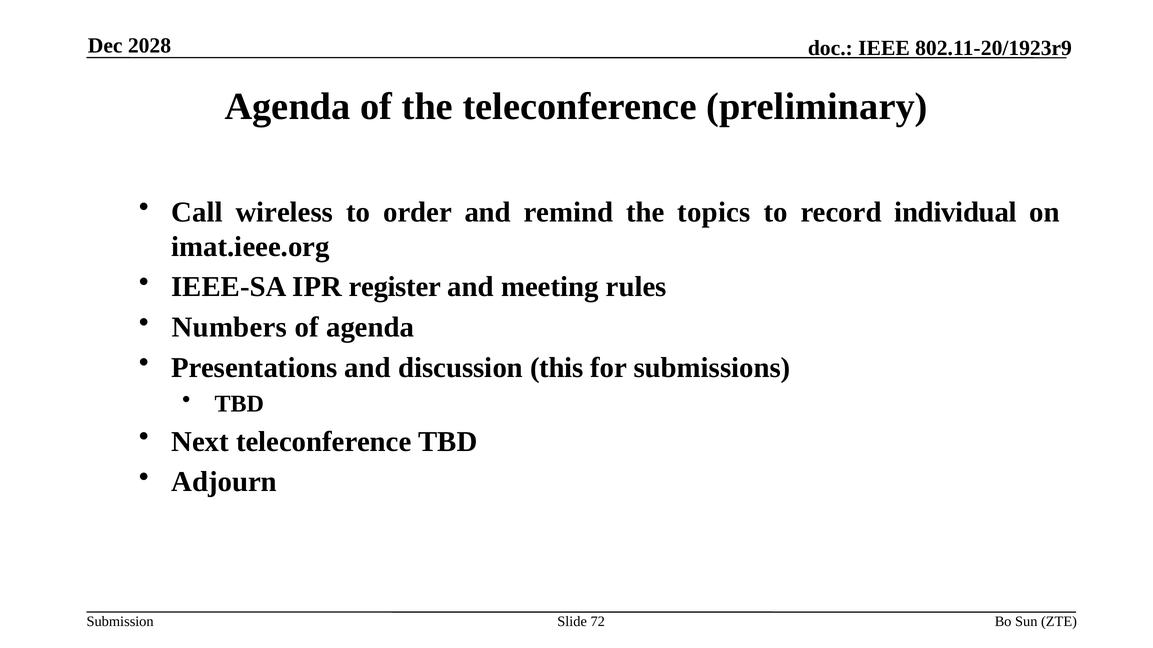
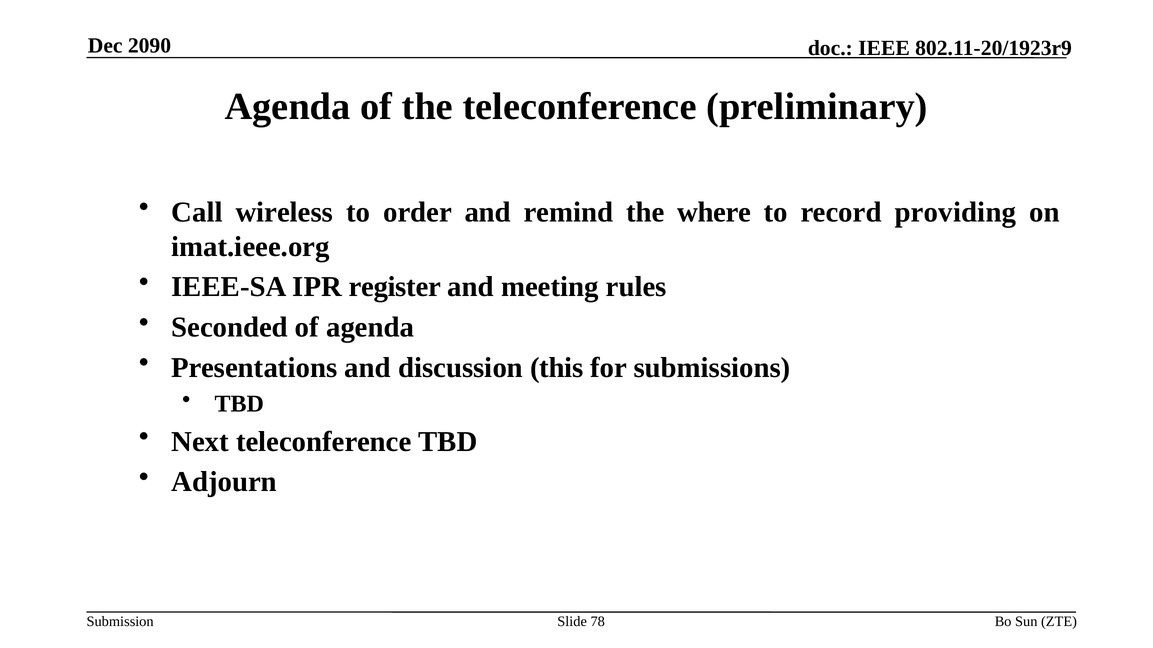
2028: 2028 -> 2090 (149, 46)
topics: topics -> where (714, 212)
individual: individual -> providing (955, 212)
Numbers: Numbers -> Seconded (230, 328)
72: 72 -> 78 (598, 622)
